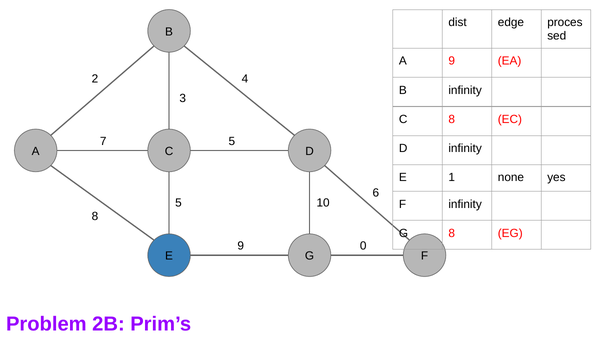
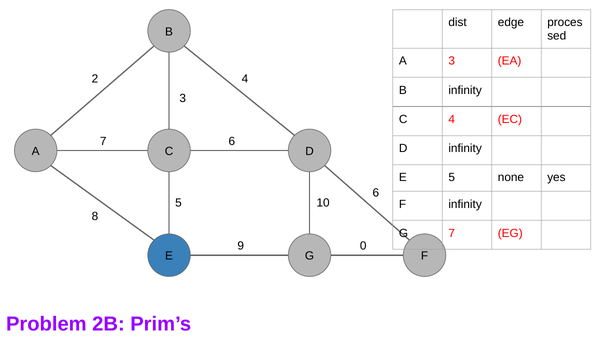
A 9: 9 -> 3 (452, 61)
C 8: 8 -> 4 (452, 119)
7 5: 5 -> 6 (232, 141)
1: 1 -> 5 (452, 177)
G 8: 8 -> 7 (452, 233)
